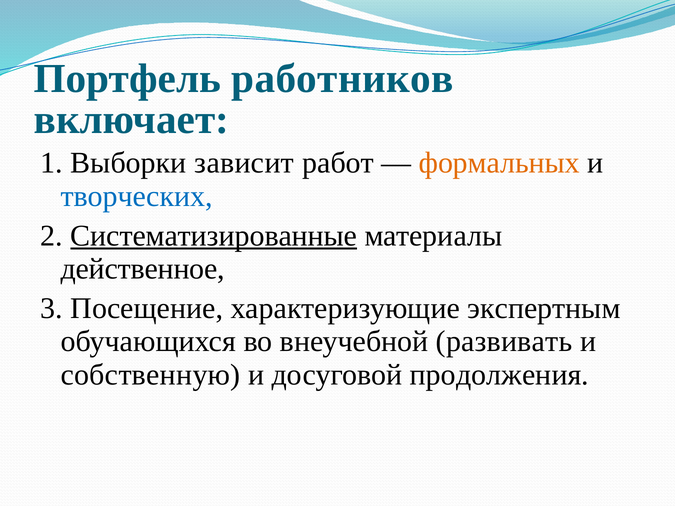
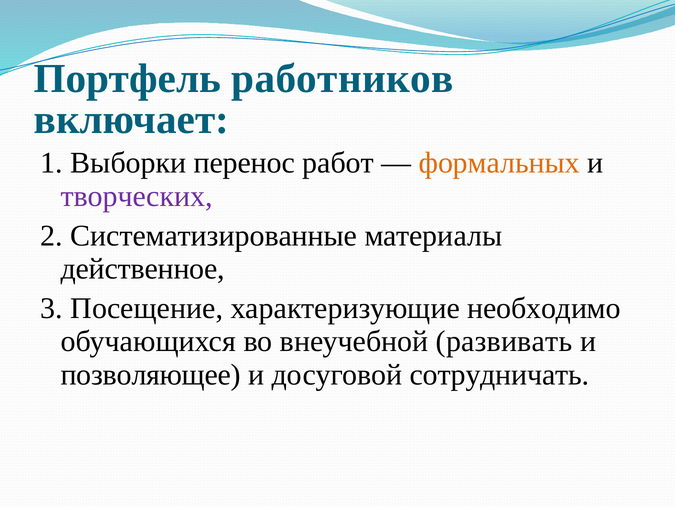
зависит: зависит -> перенос (244, 163)
творческих colour: blue -> purple (137, 196)
Систематизированные underline: present -> none (214, 236)
экспертным: экспертным -> необходимо (544, 308)
собственную: собственную -> позволяющее (151, 375)
продолжения: продолжения -> сотрудничать (499, 375)
